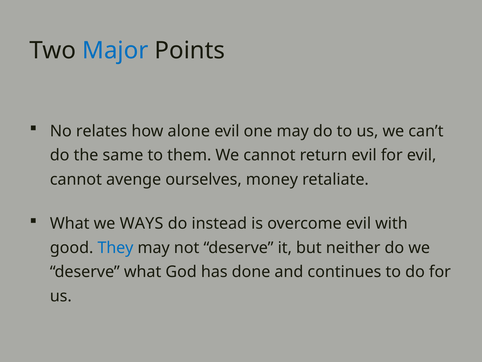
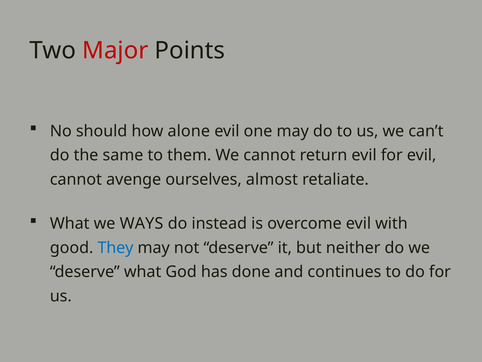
Major colour: blue -> red (115, 50)
relates: relates -> should (102, 131)
money: money -> almost (272, 179)
